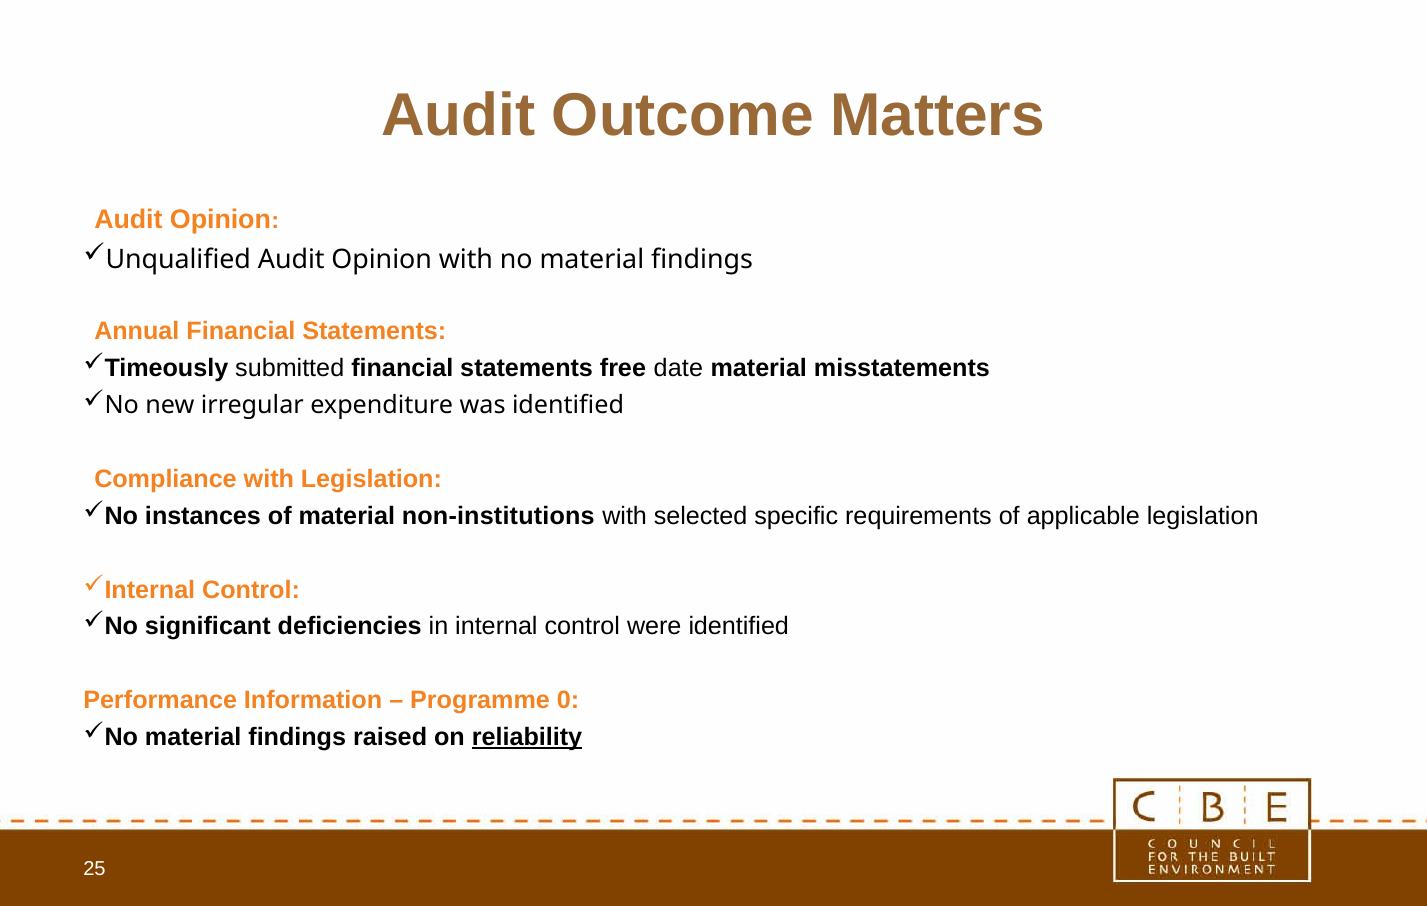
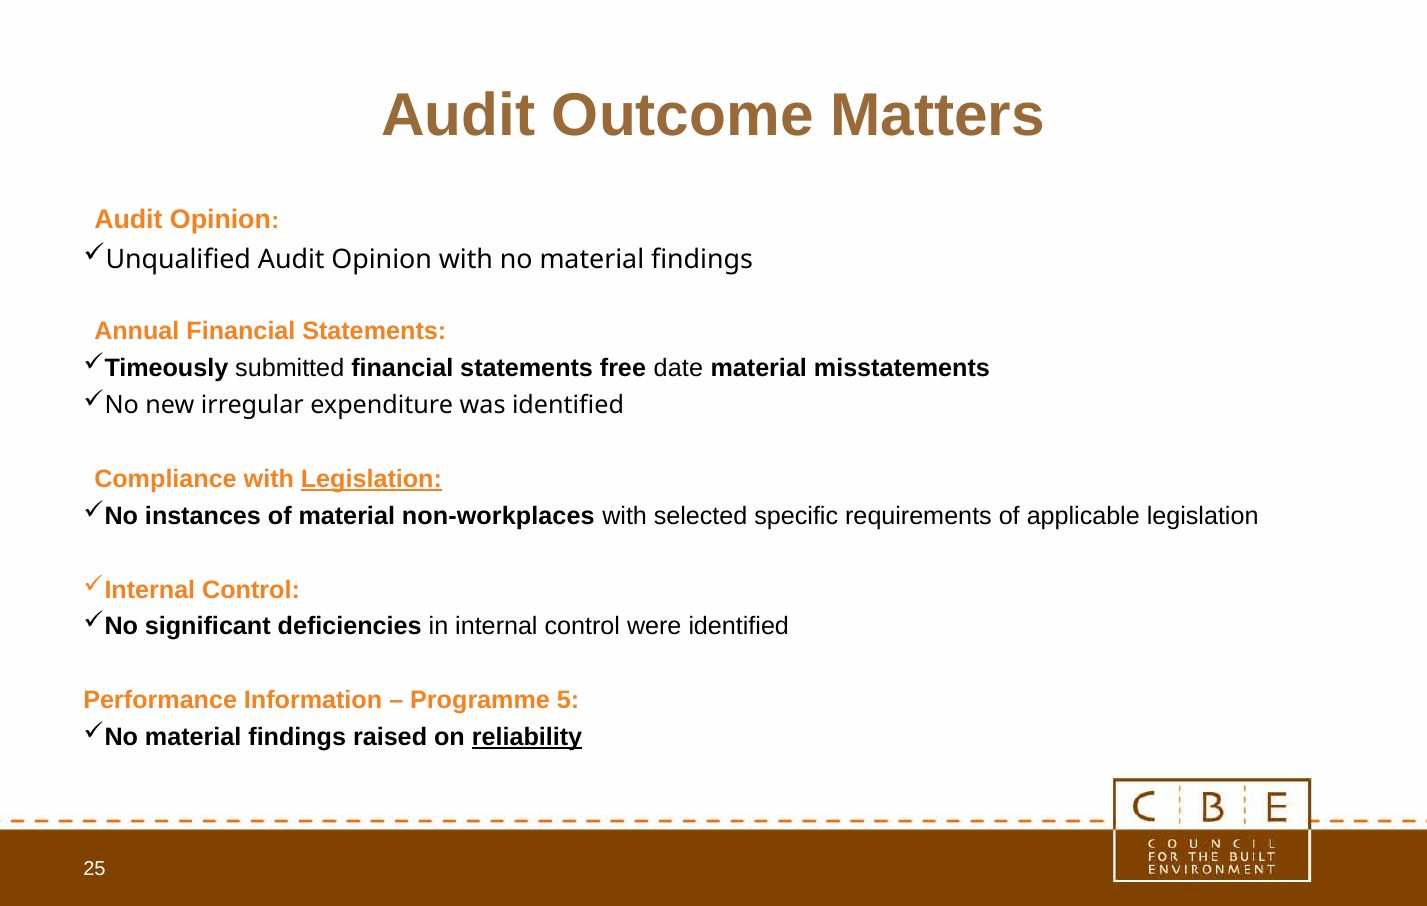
Legislation underline: none -> present (371, 479)
non-institutions: non-institutions -> non-workplaces (498, 516)
0: 0 -> 5 (568, 700)
